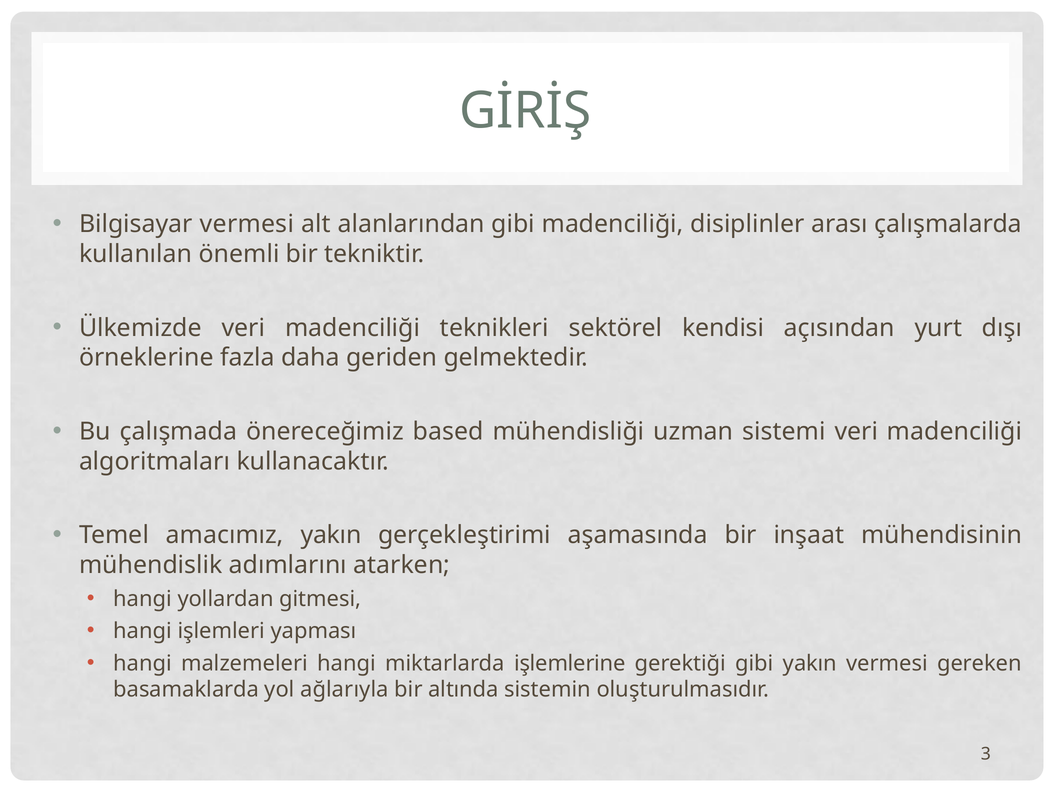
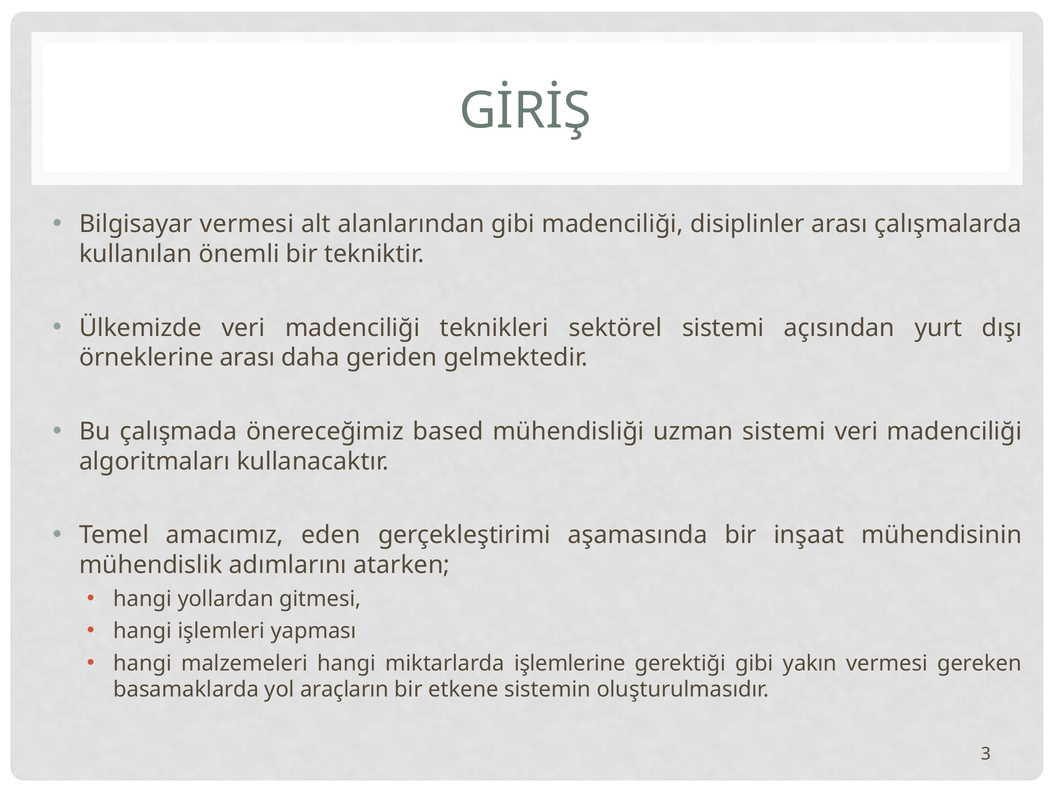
sektörel kendisi: kendisi -> sistemi (723, 328)
örneklerine fazla: fazla -> arası (247, 357)
amacımız yakın: yakın -> eden (331, 535)
ağlarıyla: ağlarıyla -> araçların (345, 689)
altında: altında -> etkene (463, 689)
